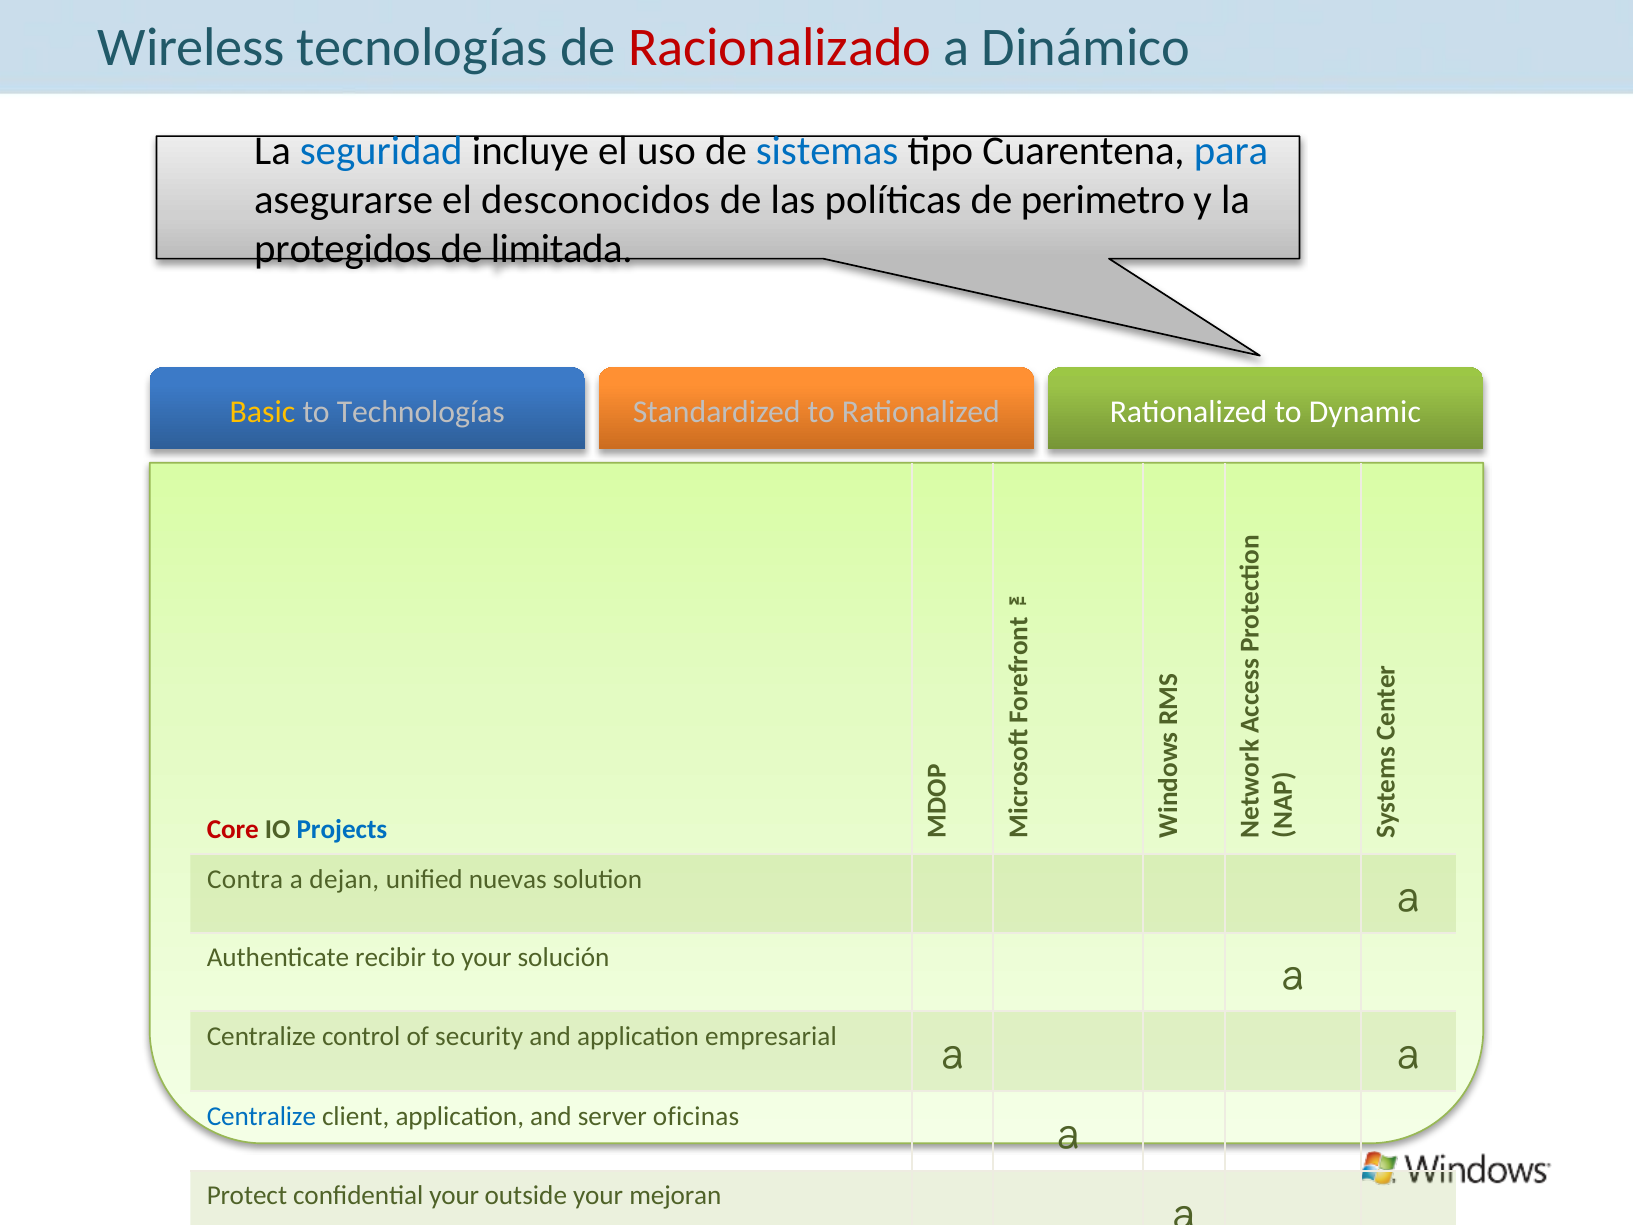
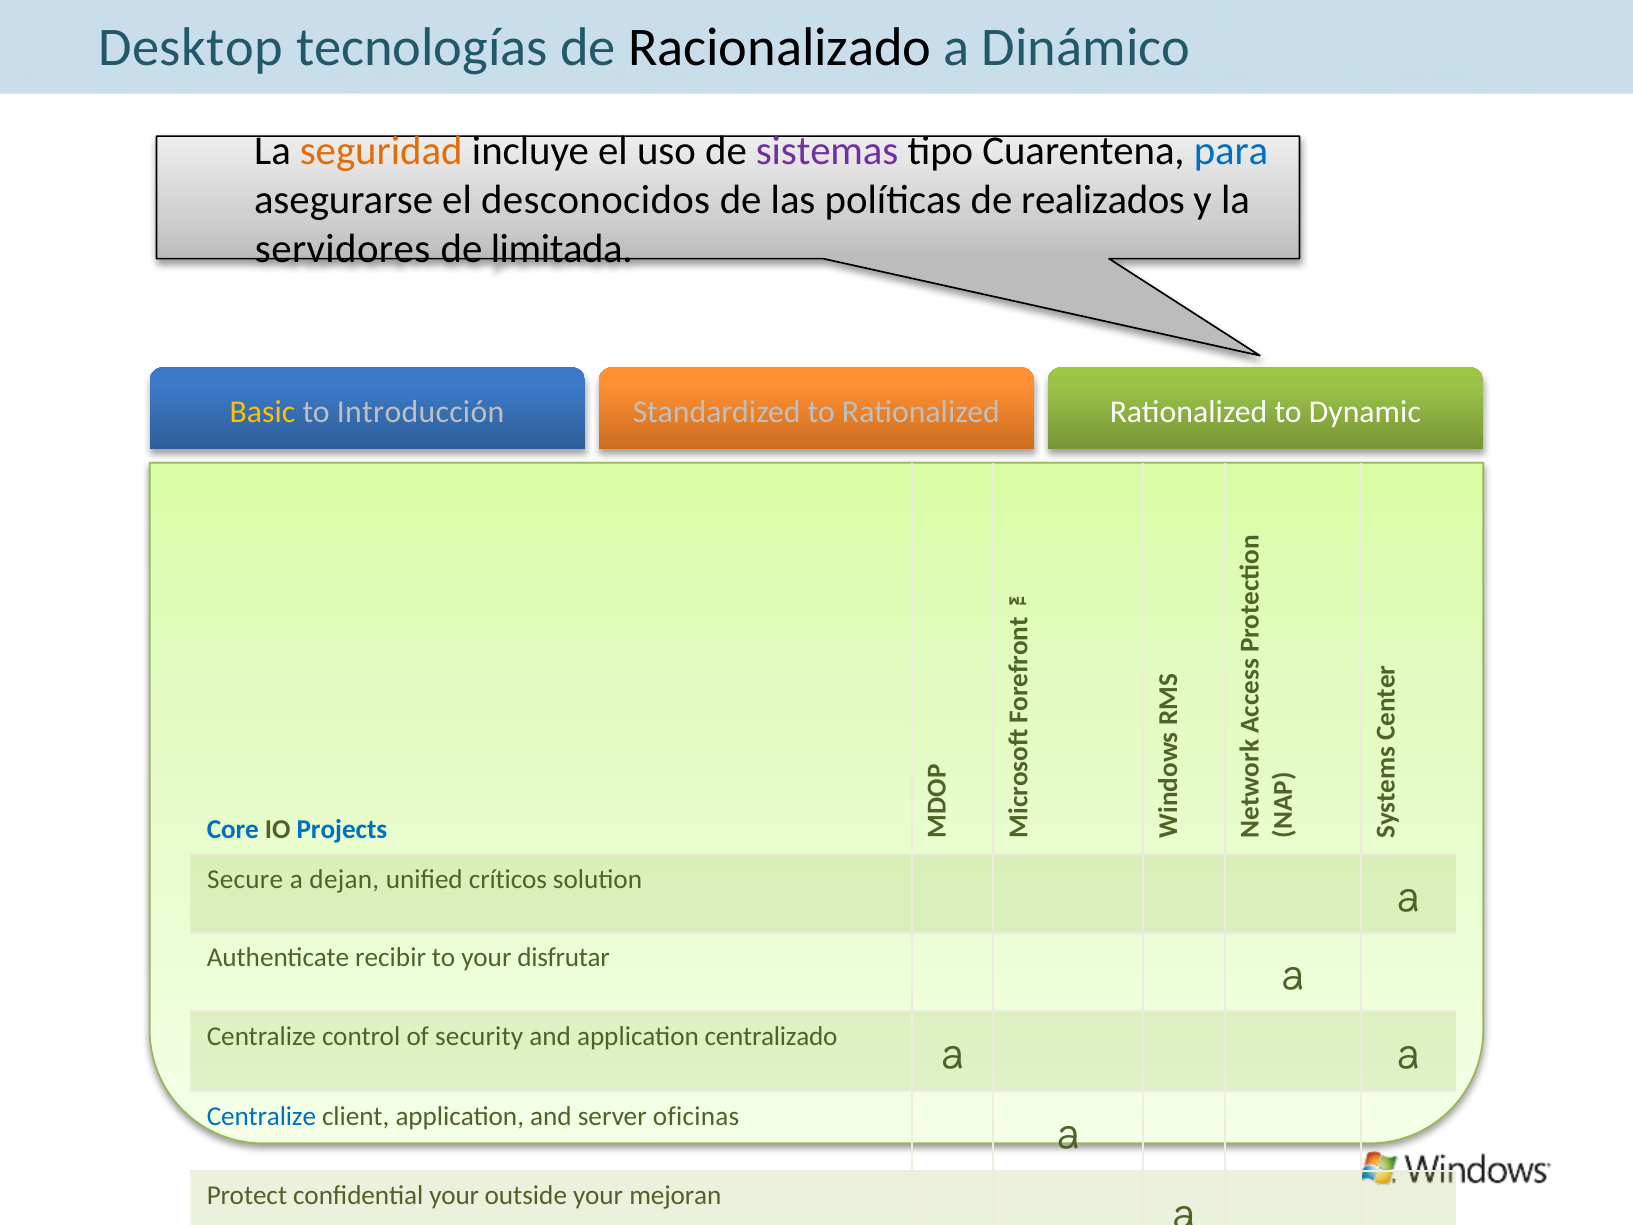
Wireless: Wireless -> Desktop (191, 47)
Racionalizado colour: red -> black (780, 47)
seguridad colour: blue -> orange (381, 151)
sistemas colour: blue -> purple (827, 151)
perimetro: perimetro -> realizados (1103, 200)
protegidos: protegidos -> servidores (343, 249)
Technologías: Technologías -> Introducción (421, 412)
Core colour: red -> blue (233, 830)
Contra: Contra -> Secure (245, 879)
nuevas: nuevas -> críticos (508, 879)
solución: solución -> disfrutar (564, 958)
empresarial: empresarial -> centralizado (771, 1036)
